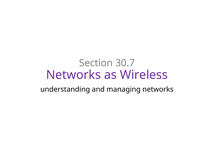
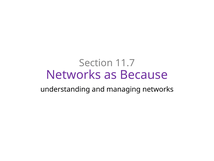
30.7: 30.7 -> 11.7 (125, 63)
Wireless: Wireless -> Because (144, 75)
